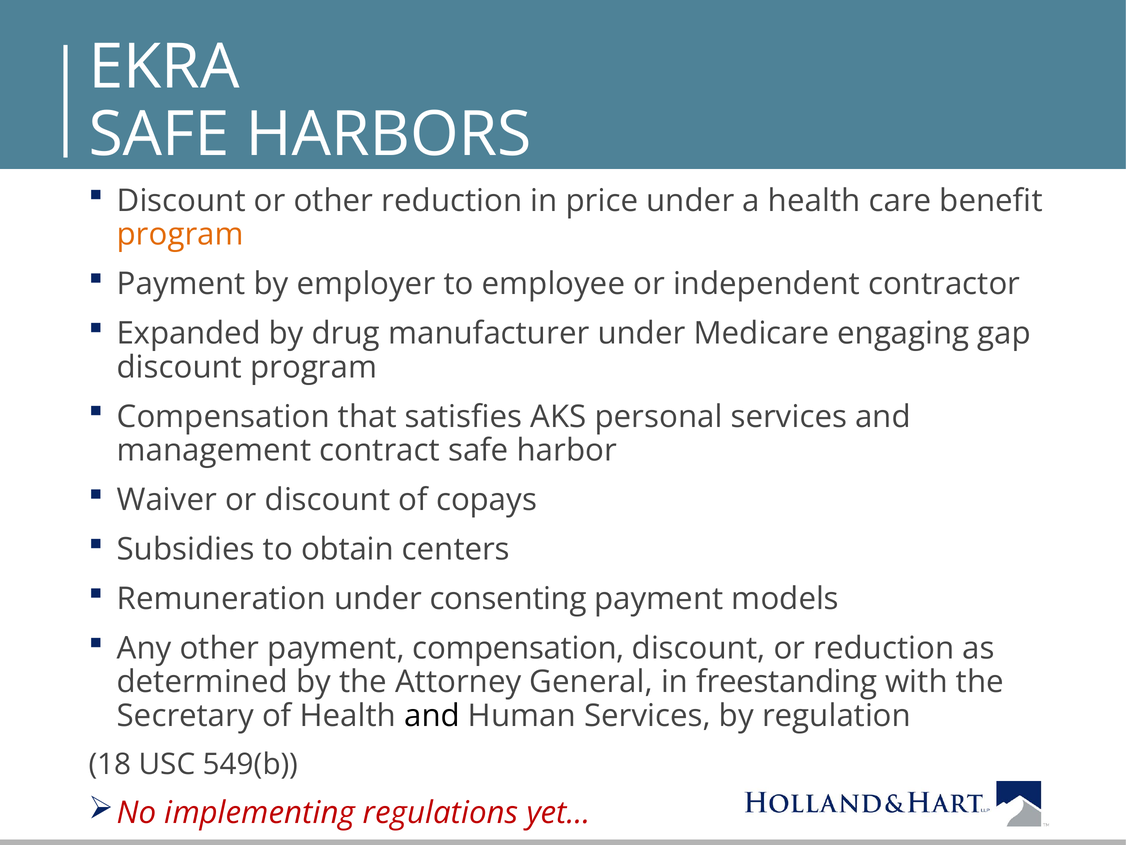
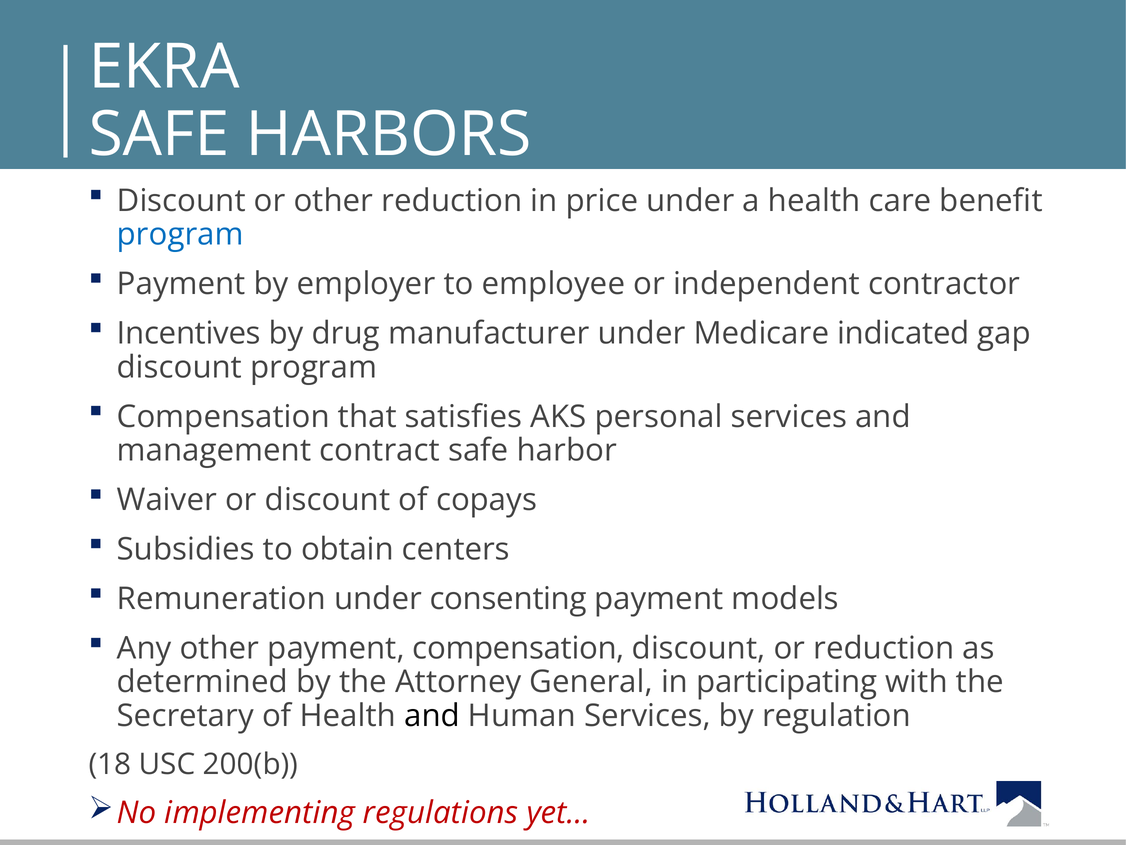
program colour: orange -> blue (180, 234)
Expanded: Expanded -> Incentives (189, 333)
engaging: engaging -> indicated (903, 333)
freestanding: freestanding -> participating (787, 682)
549(b: 549(b -> 200(b (251, 764)
